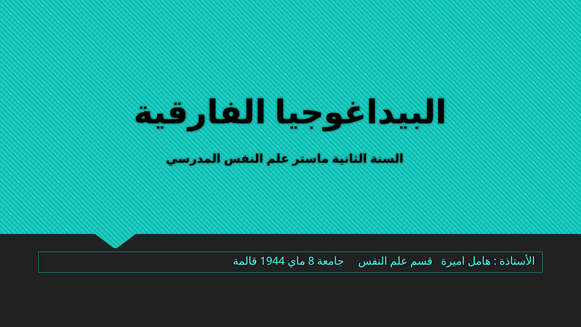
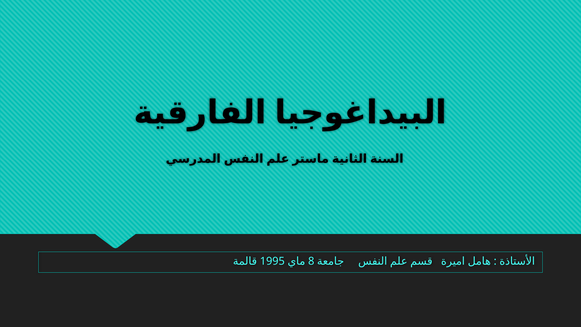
1944: 1944 -> 1995 (272, 261)
